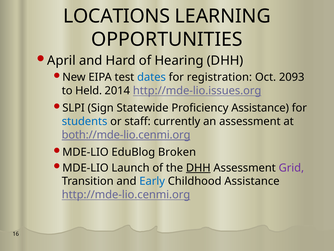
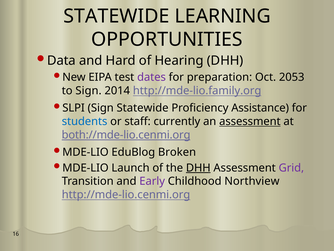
LOCATIONS: LOCATIONS -> STATEWIDE (116, 16)
April: April -> Data (61, 60)
dates colour: blue -> purple (152, 77)
registration: registration -> preparation (219, 77)
2093: 2093 -> 2053 (292, 77)
to Held: Held -> Sign (88, 90)
http://mde-lio.issues.org: http://mde-lio.issues.org -> http://mde-lio.family.org (197, 90)
assessment underline: none -> present (250, 121)
Early colour: blue -> purple (152, 181)
Childhood Assistance: Assistance -> Northview (252, 181)
